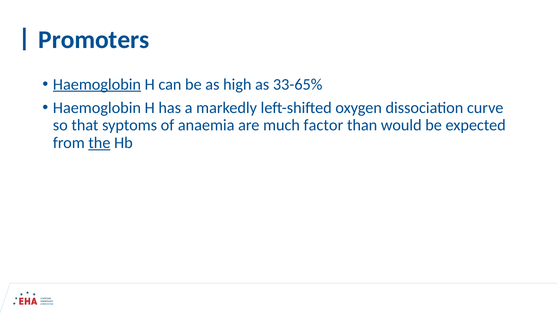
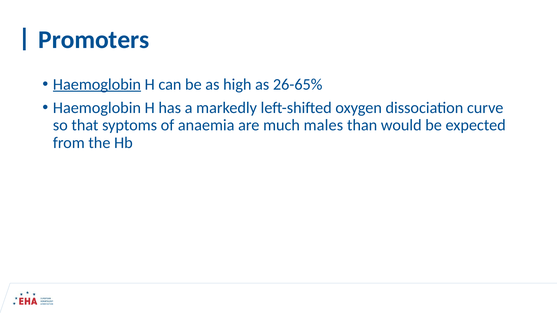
33-65%: 33-65% -> 26-65% (298, 84)
factor: factor -> males (323, 125)
the underline: present -> none (99, 143)
